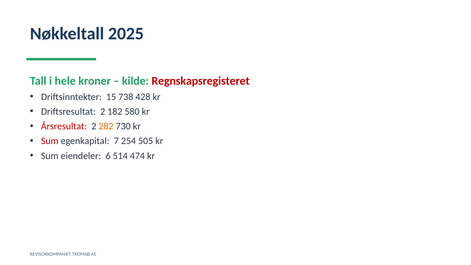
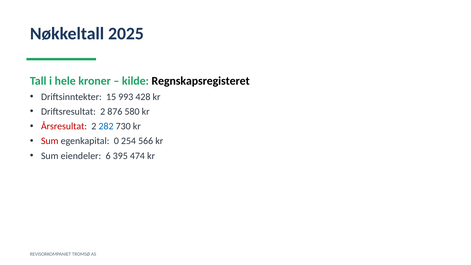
Regnskapsregisteret colour: red -> black (201, 81)
738: 738 -> 993 (126, 97)
182: 182 -> 876 (115, 112)
282 colour: orange -> blue (106, 126)
7: 7 -> 0 (116, 141)
505: 505 -> 566 (146, 141)
514: 514 -> 395 (120, 156)
